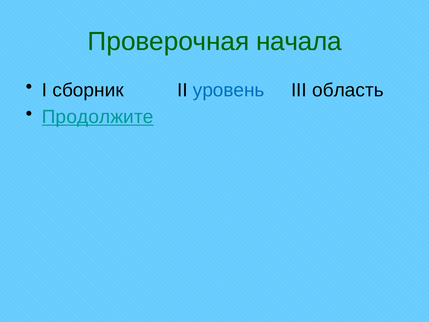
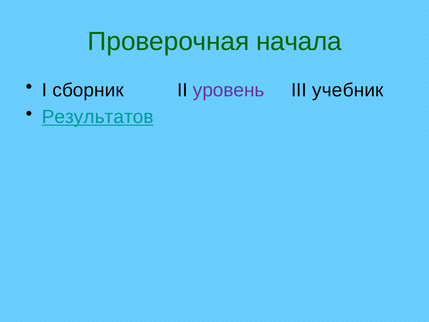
уровень colour: blue -> purple (229, 90)
область: область -> учебник (348, 90)
Продолжите: Продолжите -> Результатов (98, 117)
